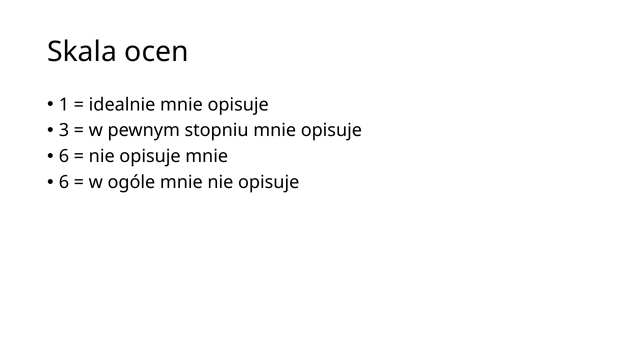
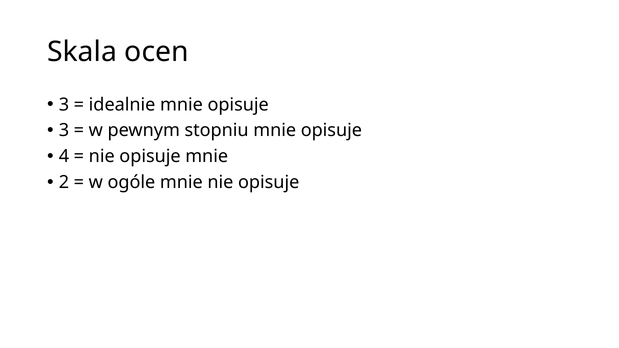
1: 1 -> 3 (64, 105)
6: 6 -> 4 (64, 157)
6: 6 -> 2 (64, 183)
